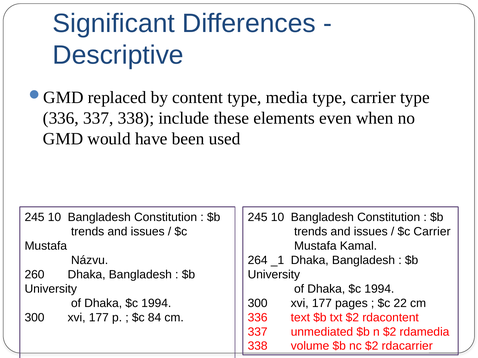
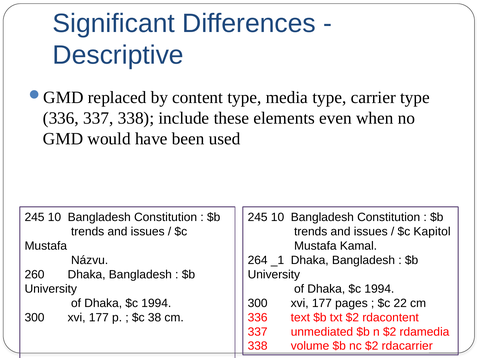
$c Carrier: Carrier -> Kapitol (432, 232)
84: 84 -> 38 (155, 318)
